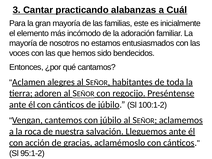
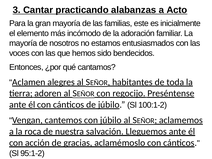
Cuál: Cuál -> Acto (177, 10)
